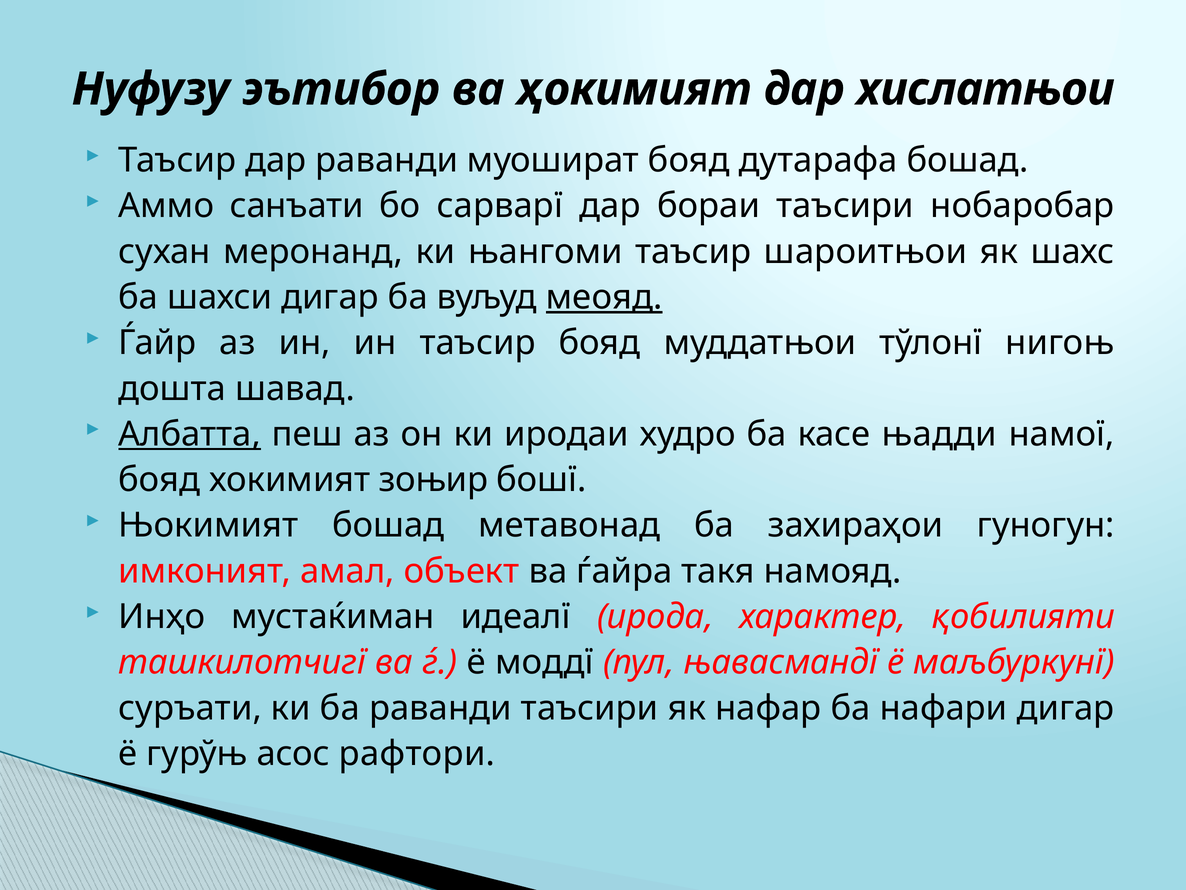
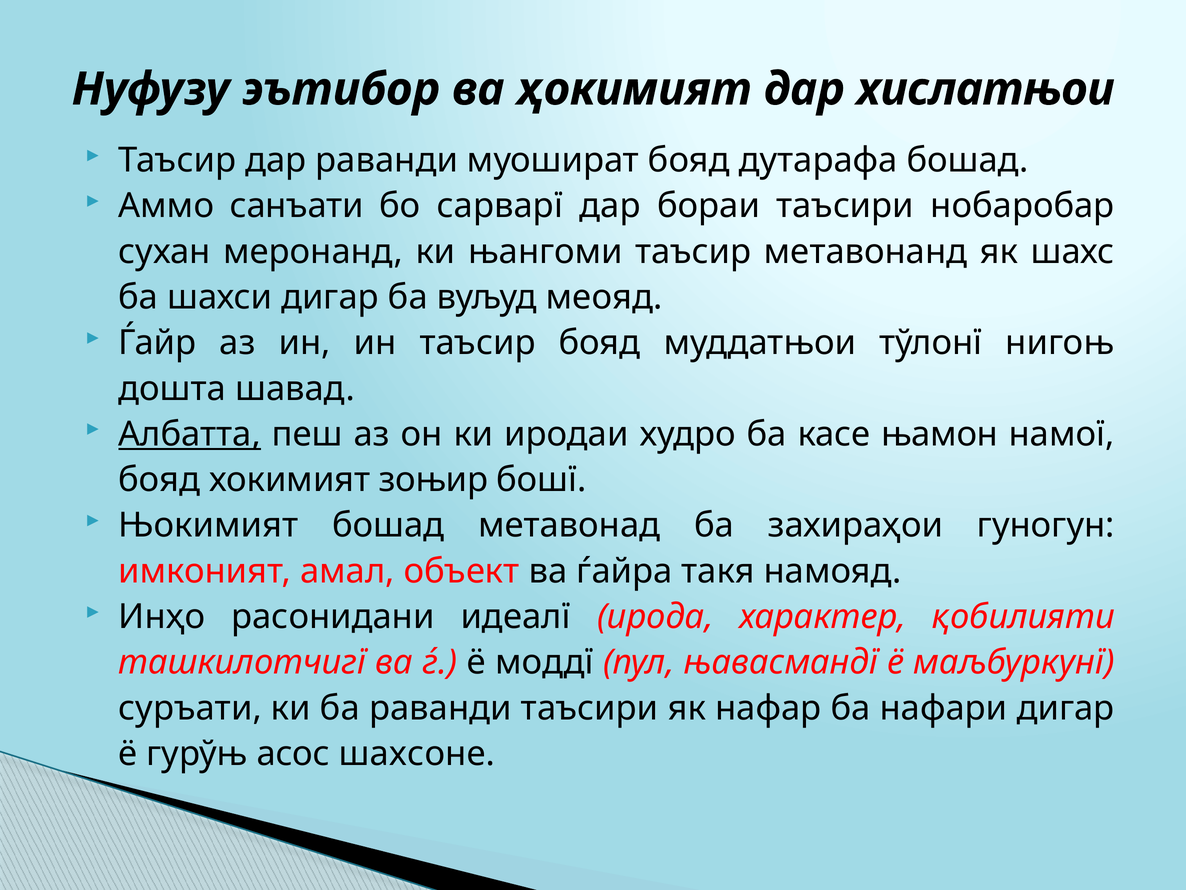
шароитњои: шароитњои -> метавонанд (866, 252)
меояд underline: present -> none (604, 297)
њадди: њадди -> њамон (940, 434)
мустаќиман: мустаќиман -> расонидани (333, 617)
рафтори: рафтори -> шахсоне (417, 753)
